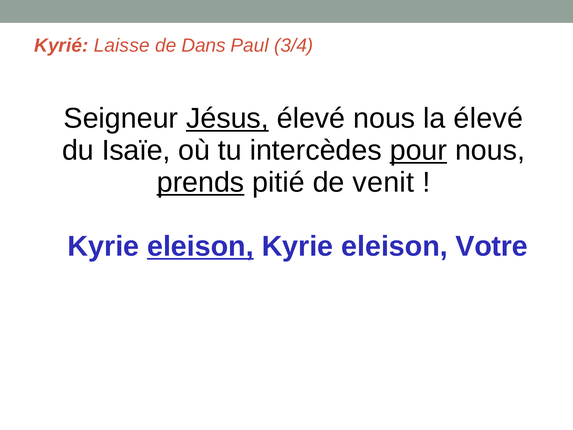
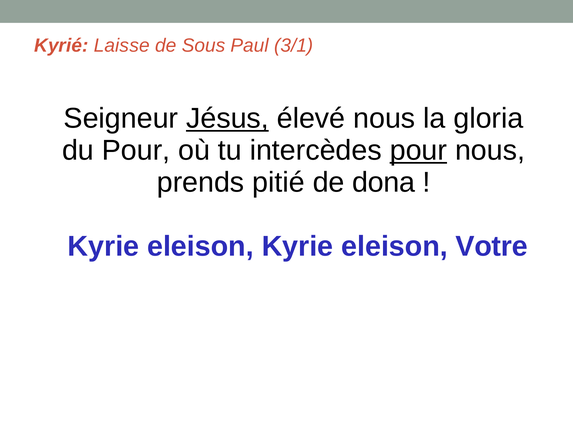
Dans: Dans -> Sous (203, 45)
3/4: 3/4 -> 3/1 (294, 45)
la élevé: élevé -> gloria (488, 118)
du Isaïe: Isaïe -> Pour (136, 150)
prends underline: present -> none (201, 182)
venit: venit -> dona (384, 182)
eleison underline: present -> none (200, 246)
